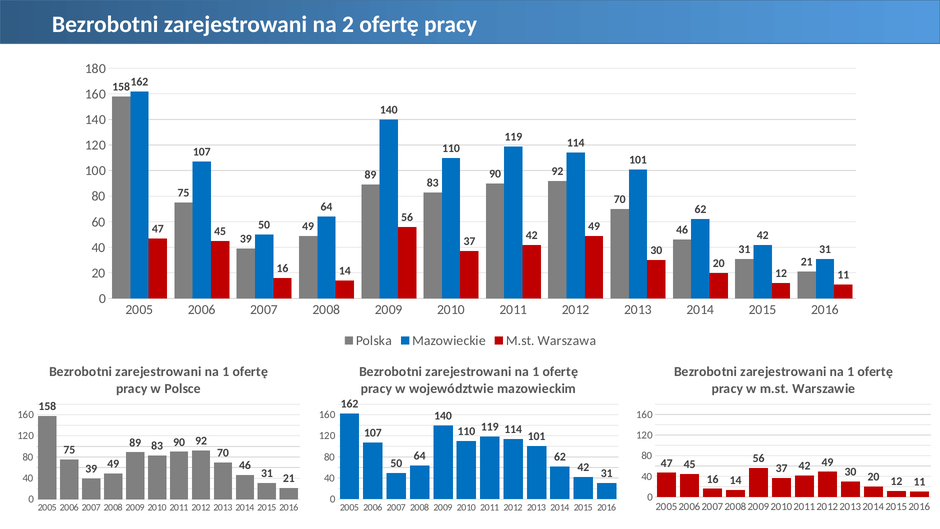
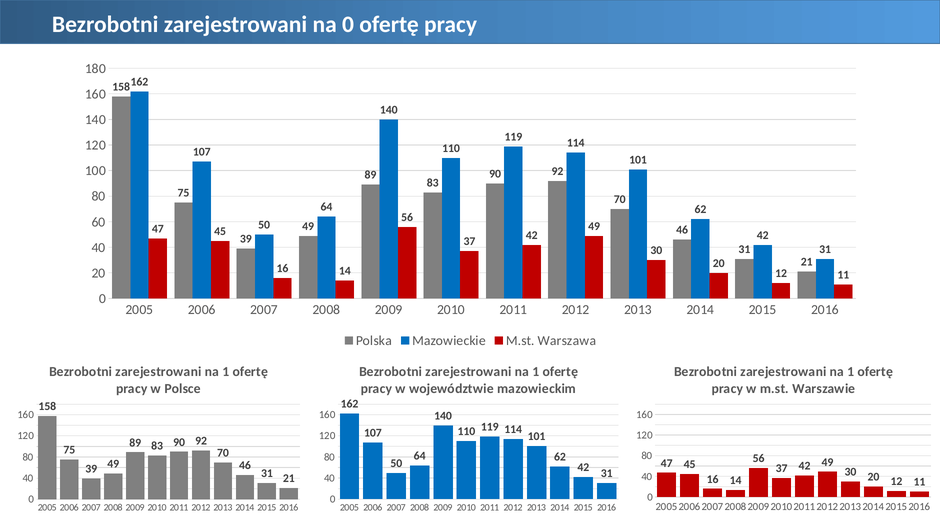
na 2: 2 -> 0 (348, 24)
